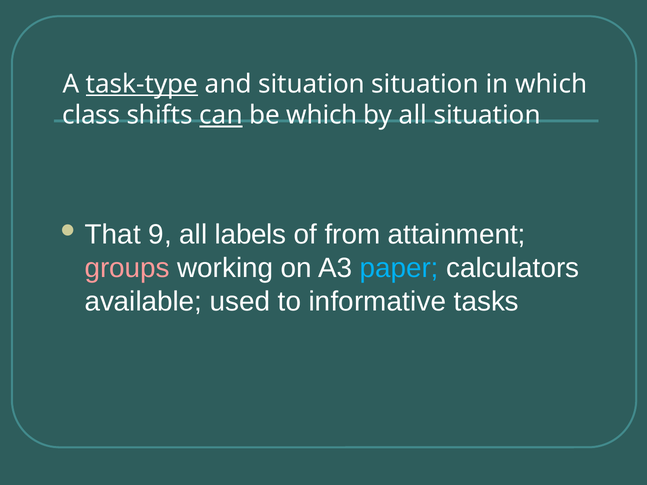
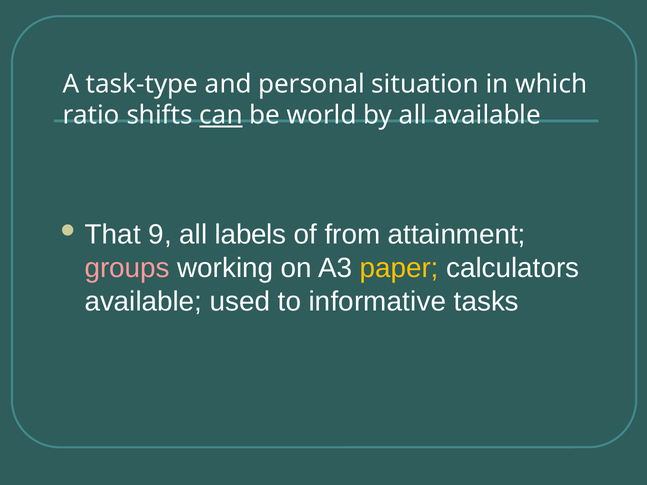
task-type underline: present -> none (142, 84)
and situation: situation -> personal (312, 84)
class: class -> ratio (91, 115)
be which: which -> world (322, 115)
all situation: situation -> available (487, 115)
paper colour: light blue -> yellow (399, 268)
